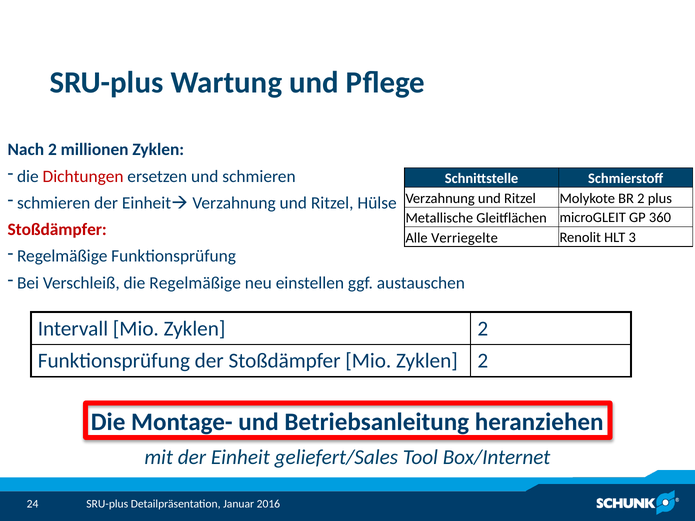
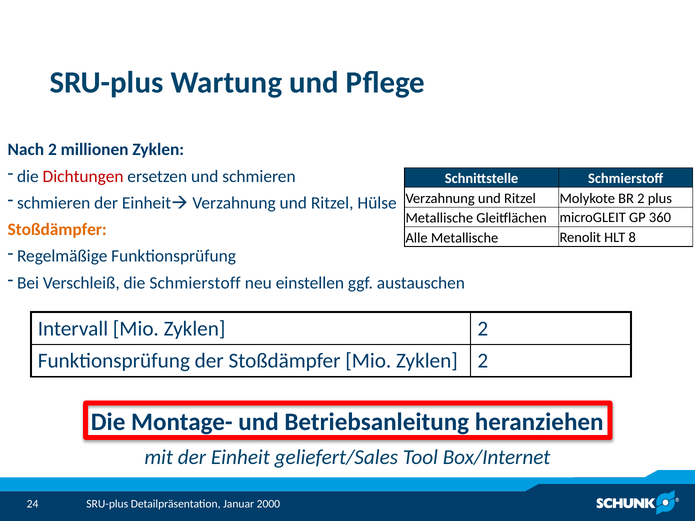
Stoßdämpfer colour: red -> orange (57, 230)
Alle Verriegelte: Verriegelte -> Metallische (465, 238)
3: 3 -> 8 (632, 237)
die Regelmäßige: Regelmäßige -> Schmierstoff (195, 283)
2016: 2016 -> 2000 (268, 504)
